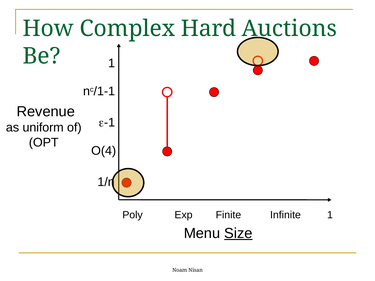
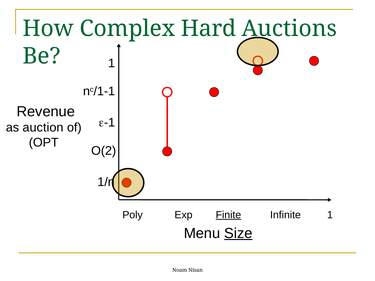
uniform: uniform -> auction (43, 128)
O(4: O(4 -> O(2 (104, 151)
Finite underline: none -> present (228, 215)
